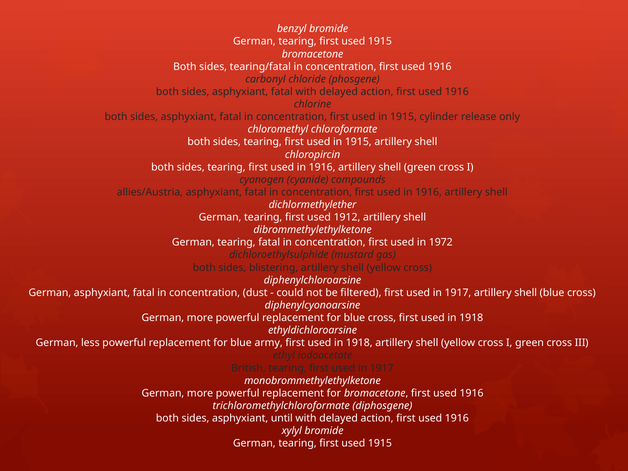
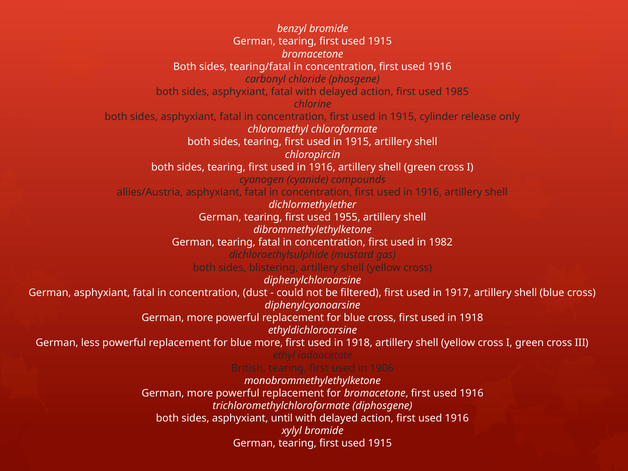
1916: 1916 -> 1985 (457, 92)
1912: 1912 -> 1955 (347, 217)
1972: 1972 -> 1982 (441, 242)
blue army: army -> more (269, 343)
1917: 1917 -> 1906 (382, 368)
